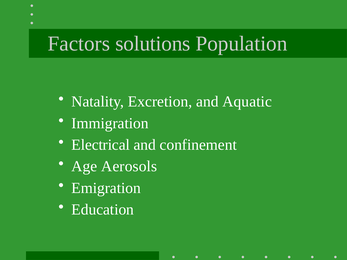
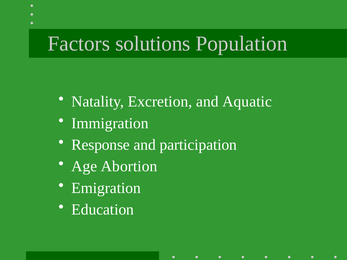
Electrical: Electrical -> Response (101, 145)
confinement: confinement -> participation (198, 145)
Aerosols: Aerosols -> Abortion (129, 167)
